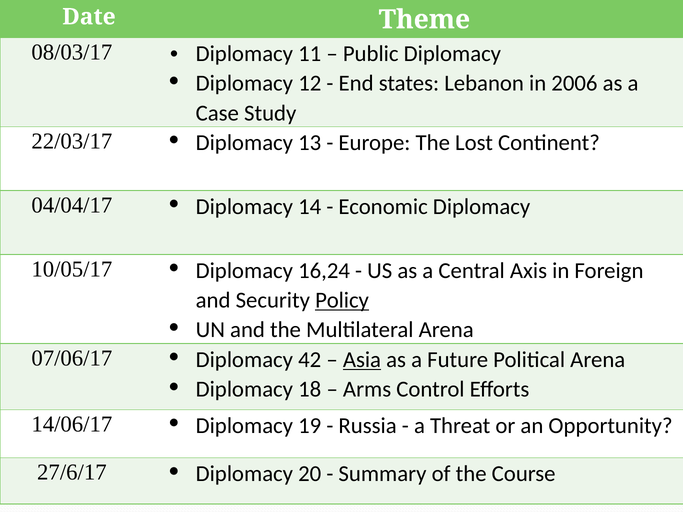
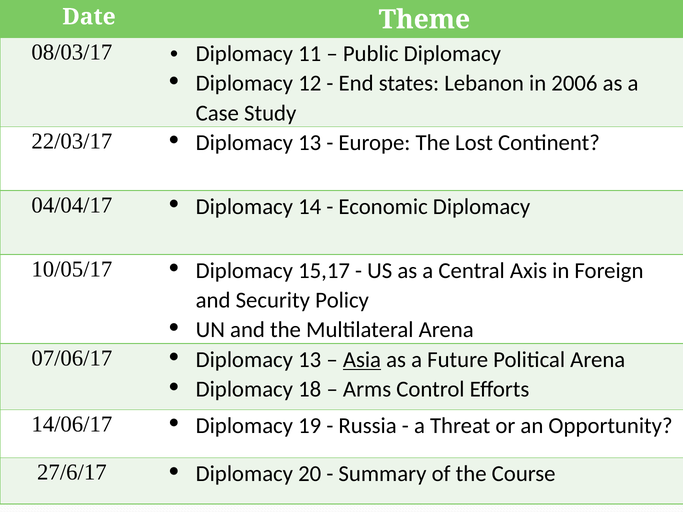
16,24: 16,24 -> 15,17 (324, 271)
Policy underline: present -> none (342, 300)
42: 42 -> 13 (310, 360)
